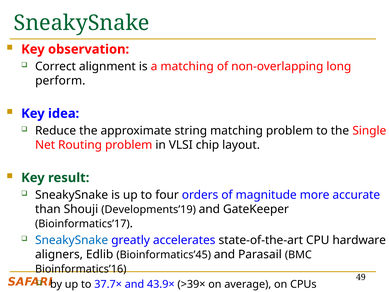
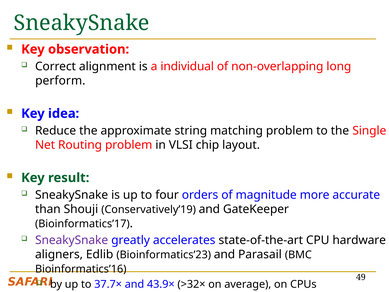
a matching: matching -> individual (187, 66)
Developments’19: Developments’19 -> Conservatively’19 (149, 209)
SneakySnake colour: blue -> purple (72, 240)
Bioinformatics’45: Bioinformatics’45 -> Bioinformatics’23 (164, 255)
>39×: >39× -> >32× (191, 284)
